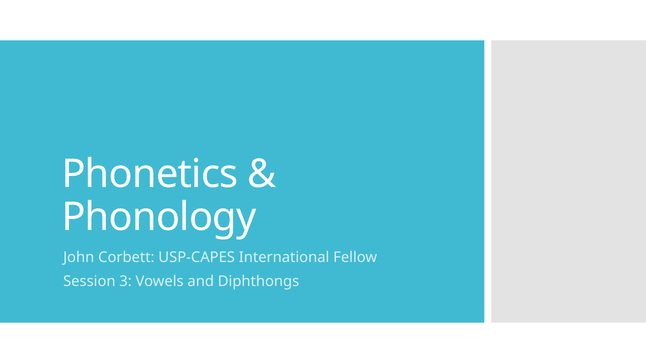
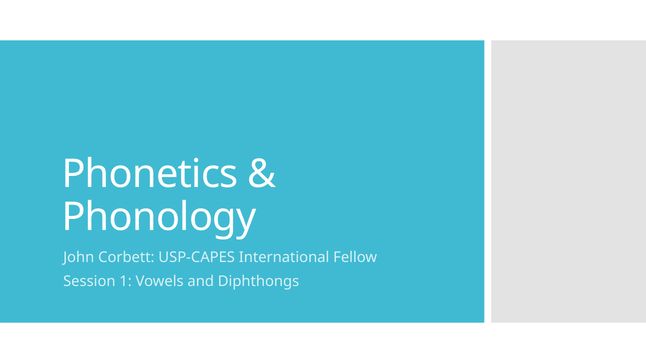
3: 3 -> 1 (126, 282)
